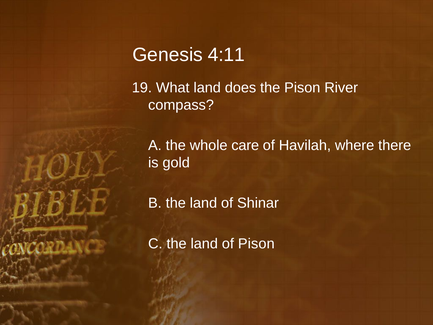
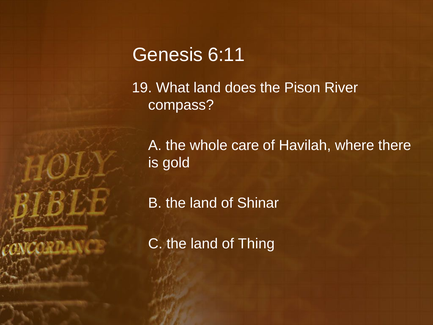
4:11: 4:11 -> 6:11 (226, 55)
of Pison: Pison -> Thing (256, 243)
